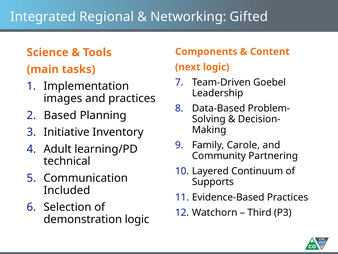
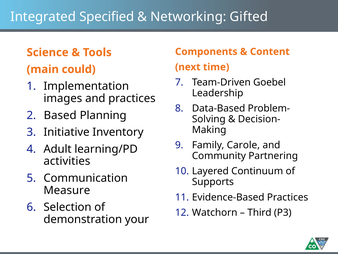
Regional: Regional -> Specified (107, 17)
next logic: logic -> time (216, 67)
tasks: tasks -> could (79, 69)
technical: technical -> activities (67, 161)
Included: Included -> Measure (67, 190)
demonstration logic: logic -> your (137, 219)
